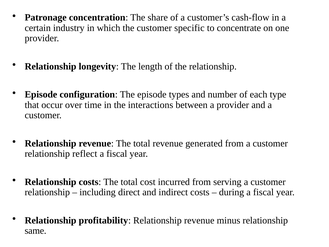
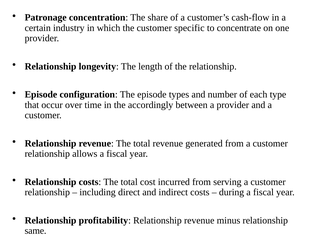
interactions: interactions -> accordingly (151, 105)
reflect: reflect -> allows (85, 154)
